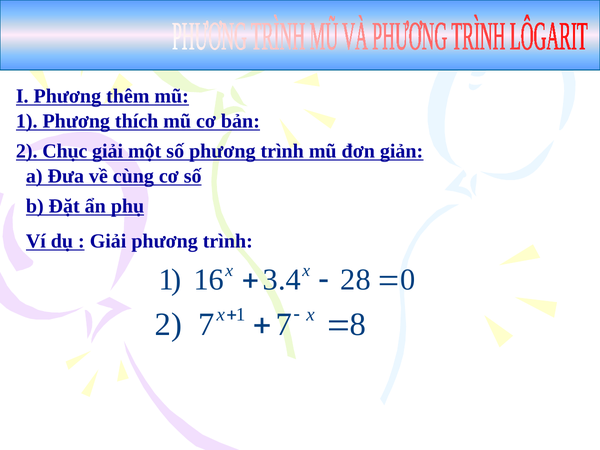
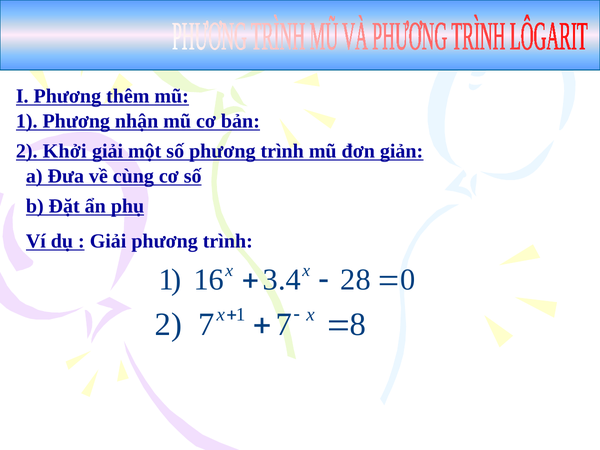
thích: thích -> nhận (137, 121)
Chục: Chục -> Khởi (65, 151)
